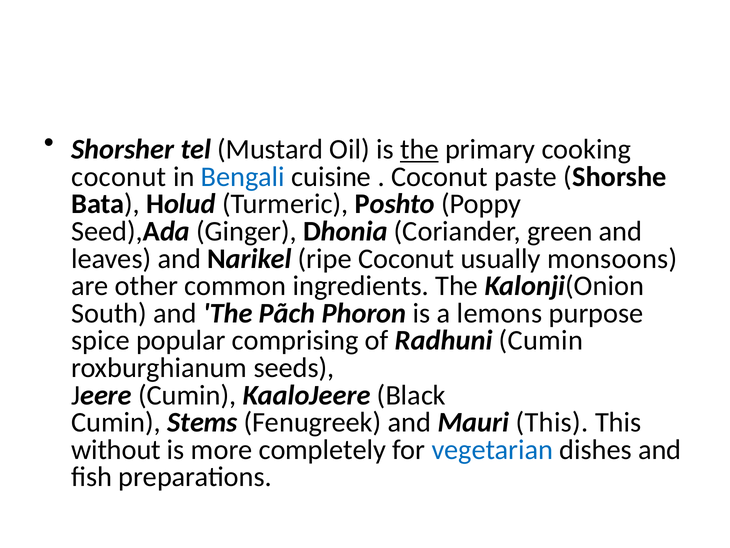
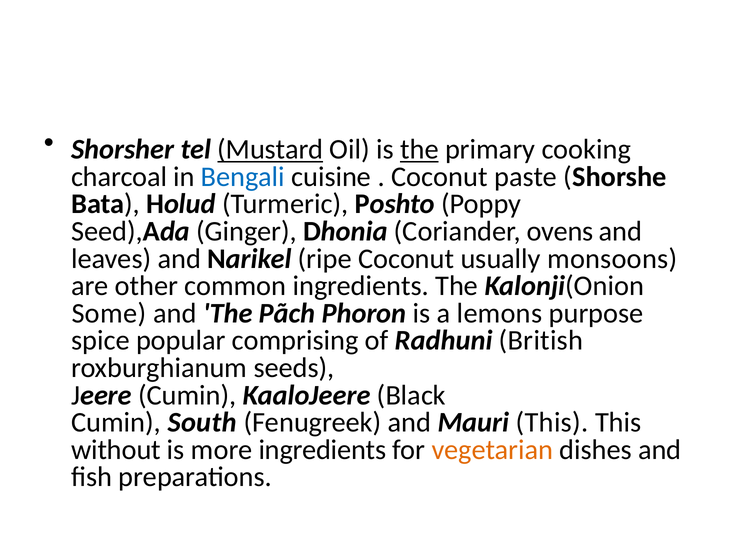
Mustard underline: none -> present (270, 149)
coconut: coconut -> charcoal (119, 177)
green: green -> ovens (560, 231)
South: South -> Some (109, 313)
Radhuni Cumin: Cumin -> British (541, 340)
Stems: Stems -> South (202, 422)
more completely: completely -> ingredients (322, 449)
vegetarian colour: blue -> orange (492, 449)
